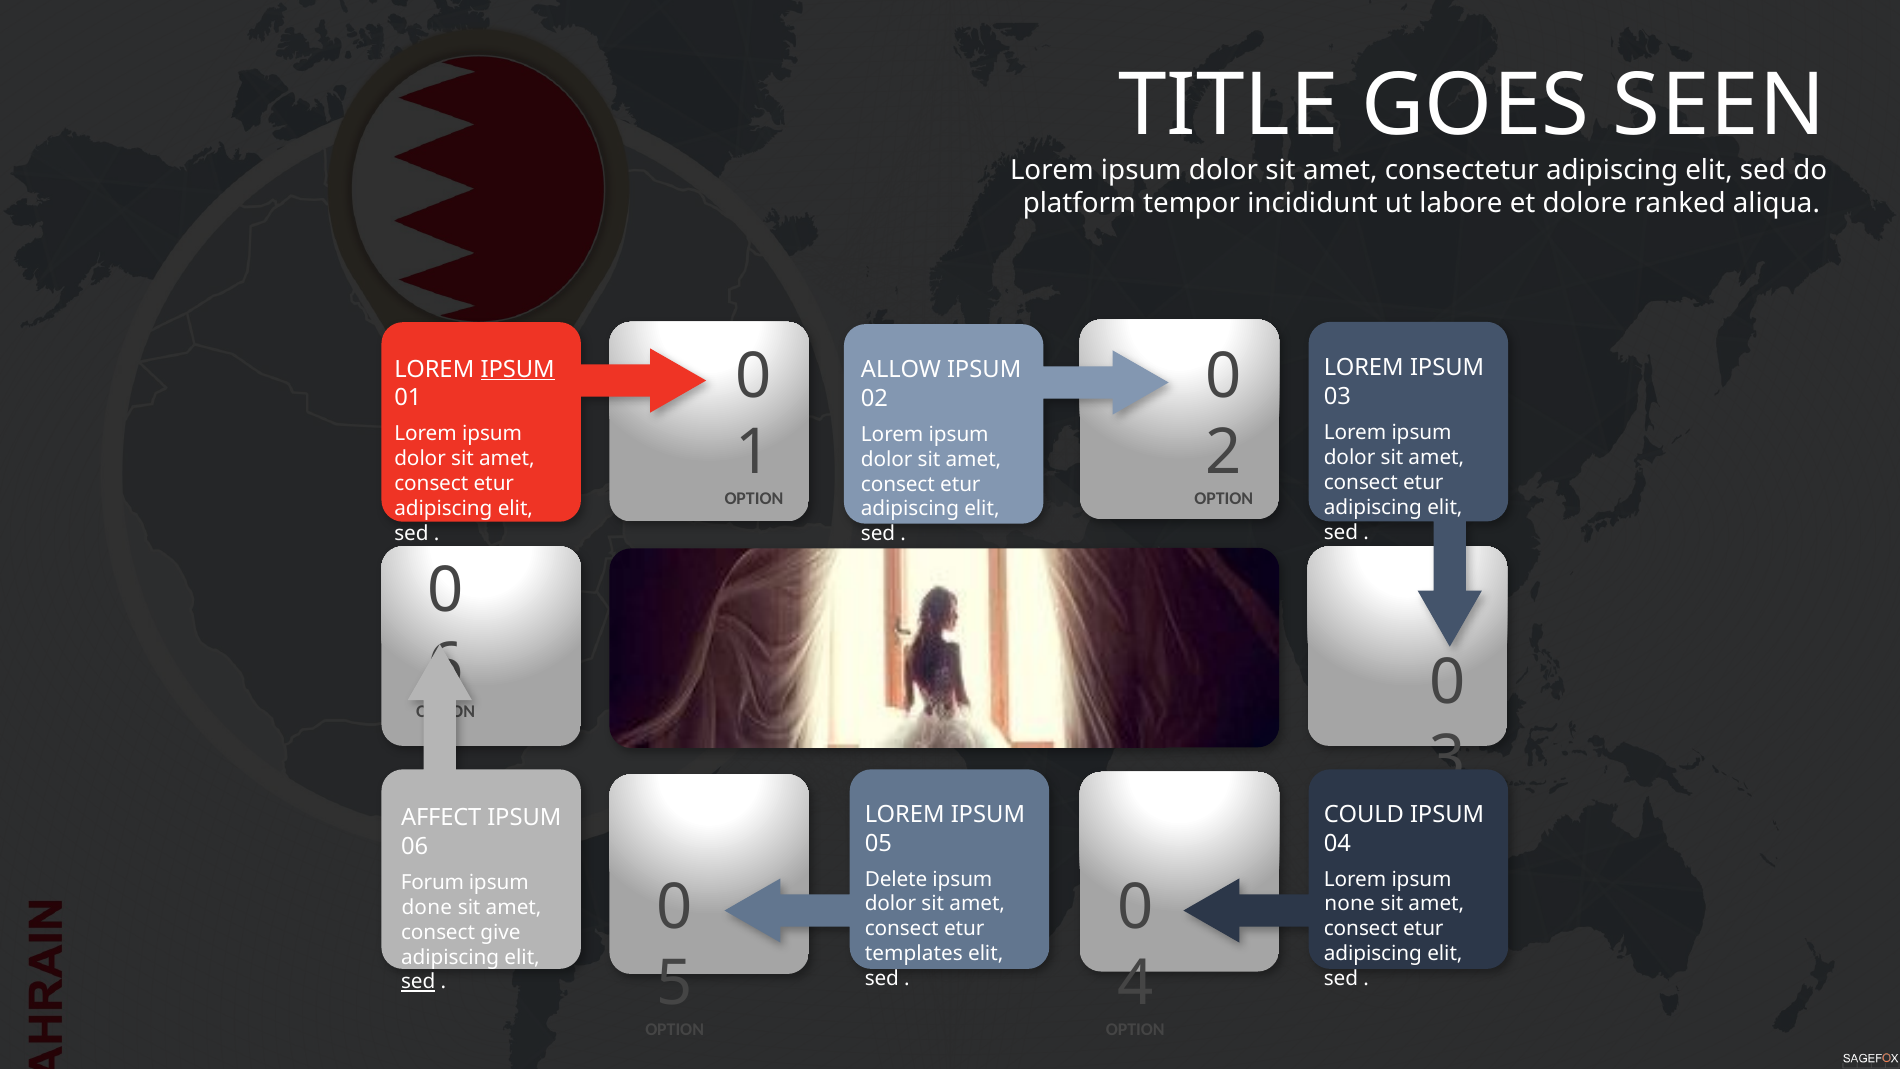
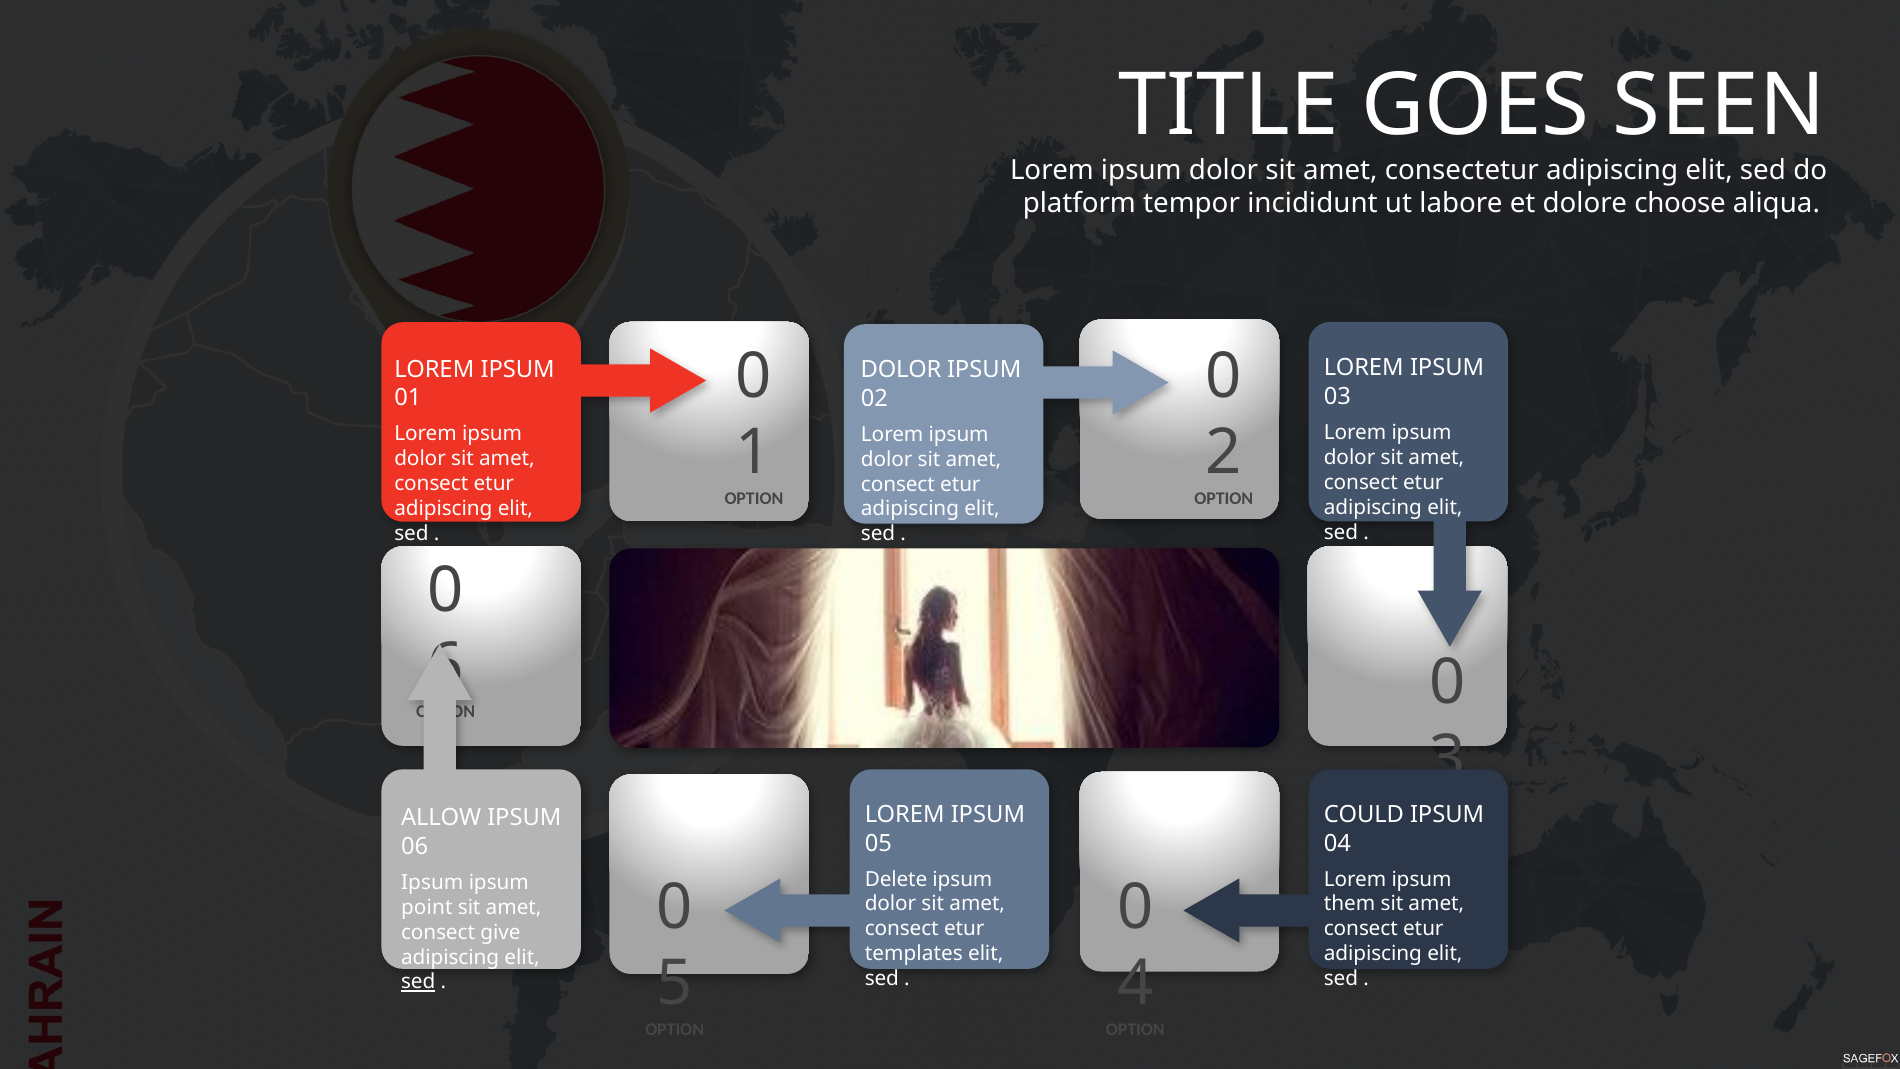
ranked: ranked -> choose (1680, 203)
IPSUM underline: present -> none (518, 369)
ALLOW: ALLOW -> DOLOR (901, 370)
AFFECT: AFFECT -> ALLOW (441, 818)
Forum: Forum -> Ipsum (432, 882)
none: none -> them (1350, 904)
done: done -> point (427, 907)
